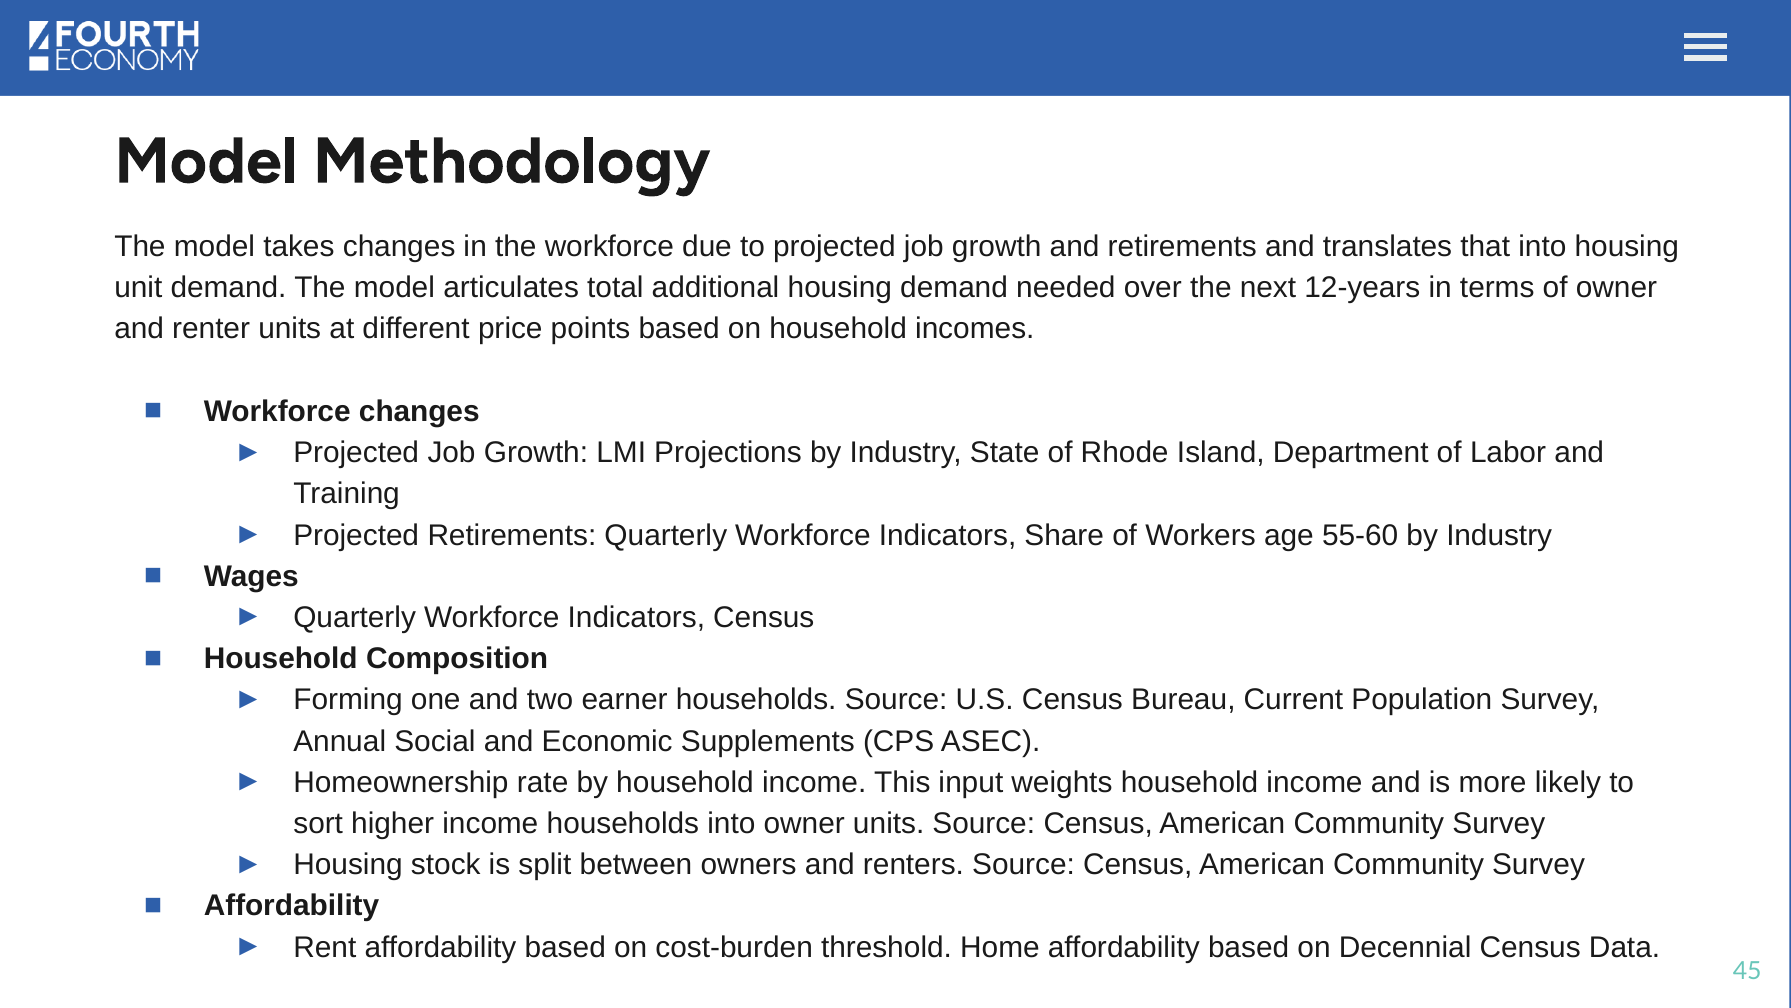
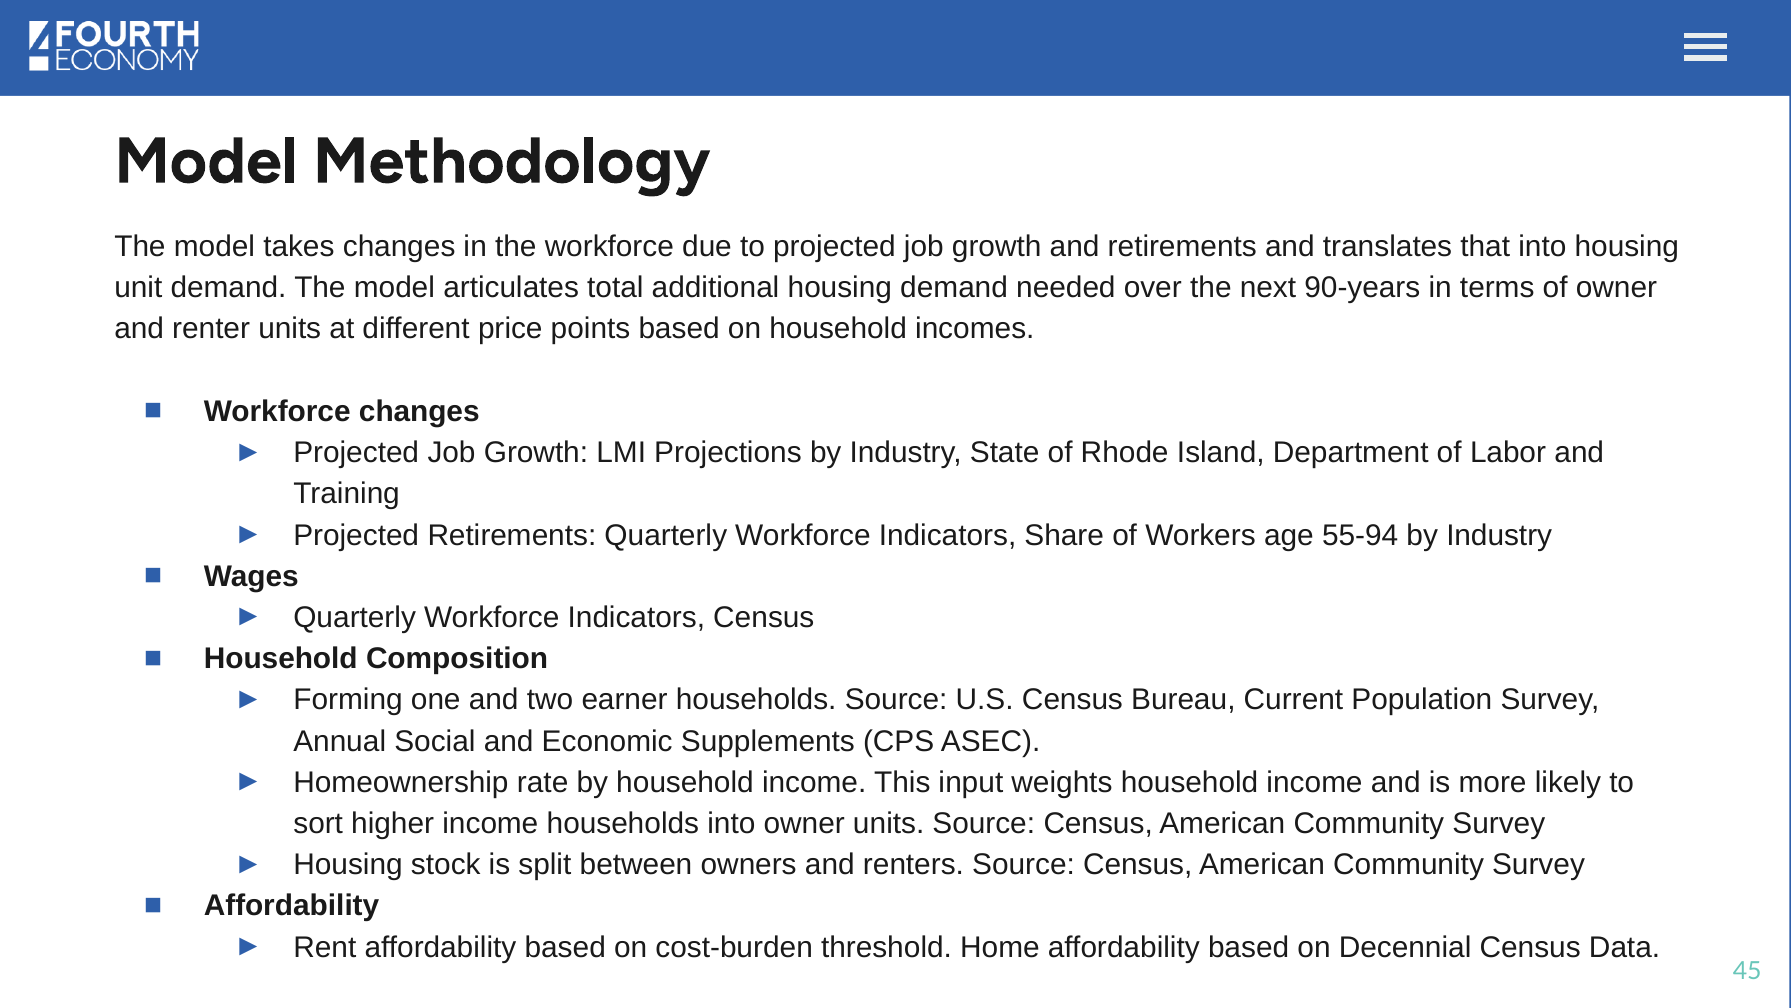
12-years: 12-years -> 90-years (1362, 287)
55-60: 55-60 -> 55-94 (1360, 535)
